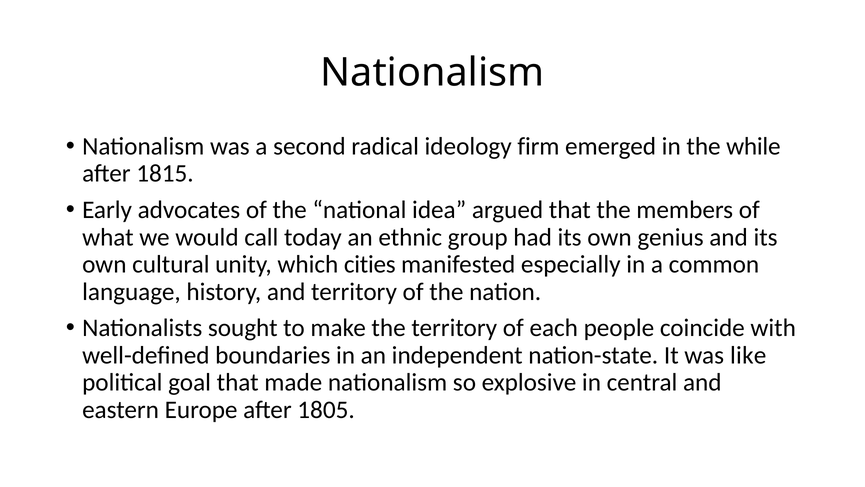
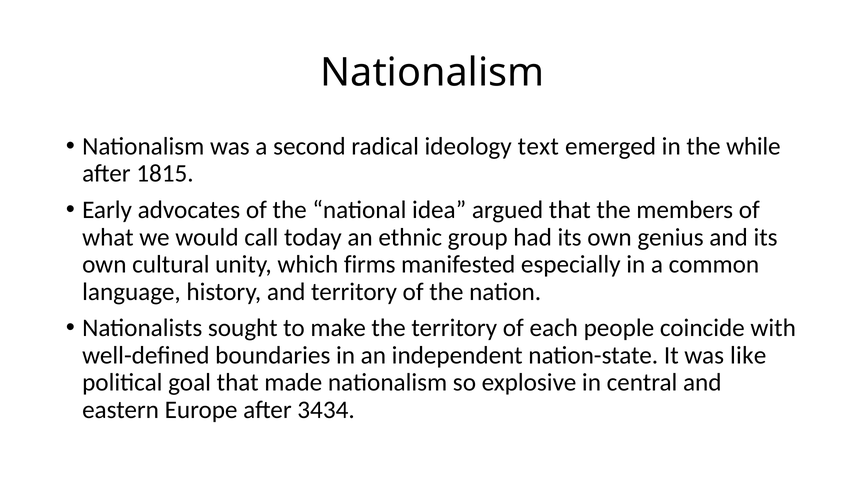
firm: firm -> text (538, 146)
cities: cities -> firms (370, 264)
1805: 1805 -> 3434 (326, 410)
